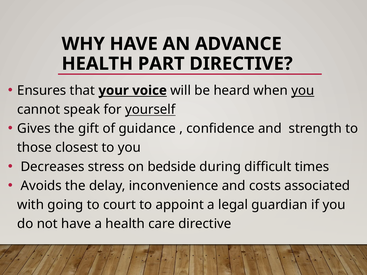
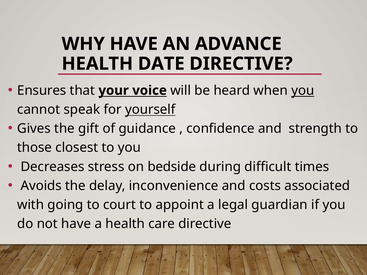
PART: PART -> DATE (161, 64)
